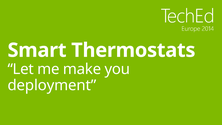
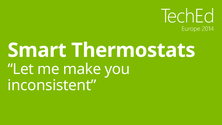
deployment: deployment -> inconsistent (52, 85)
